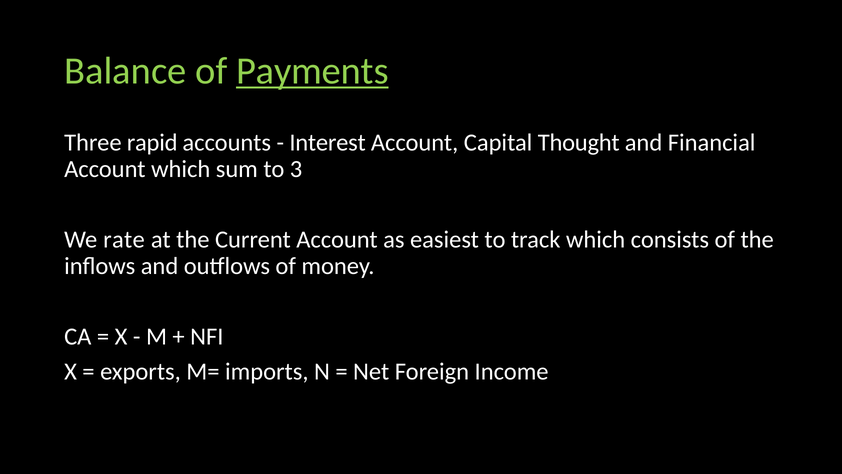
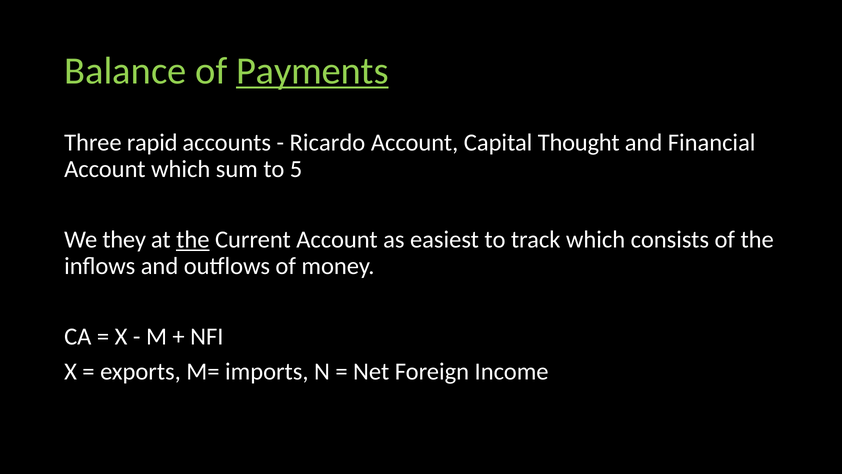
Interest: Interest -> Ricardo (327, 142)
3: 3 -> 5 (296, 169)
rate: rate -> they (124, 239)
the underline: none -> present (193, 239)
